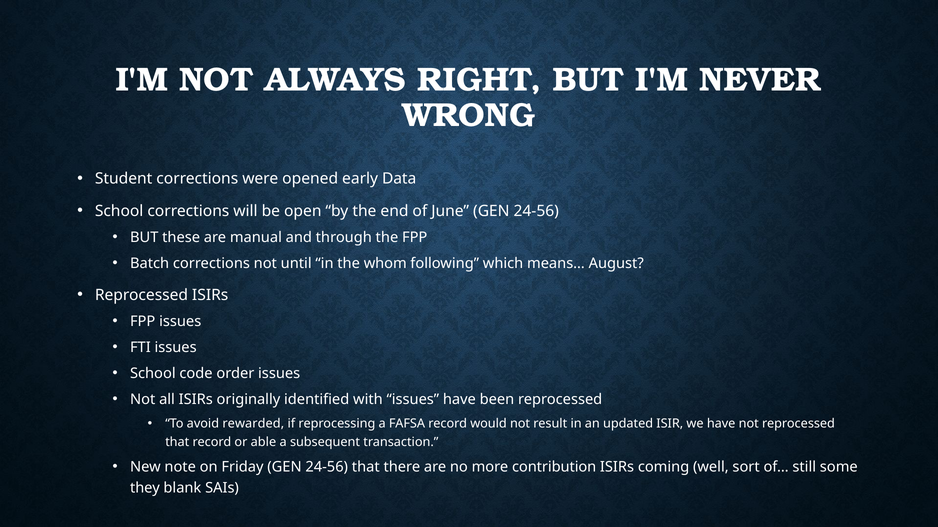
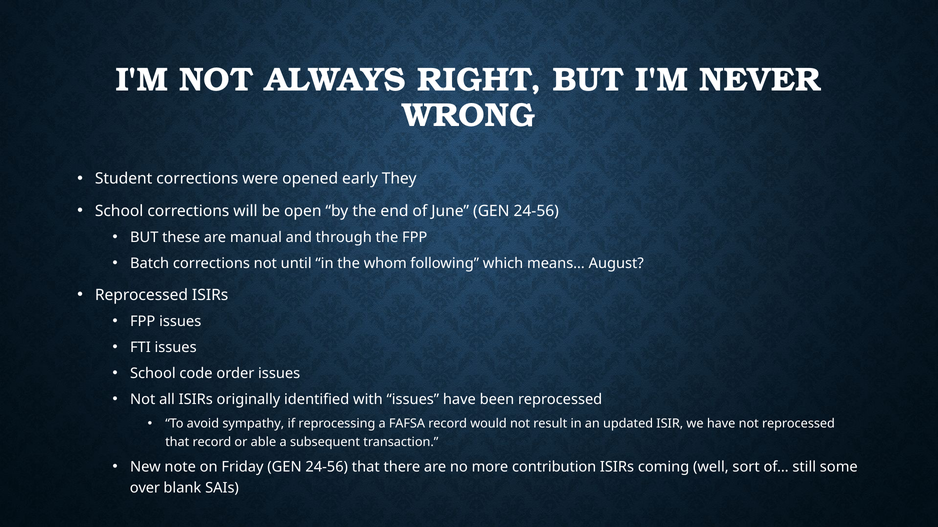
Data: Data -> They (399, 179)
rewarded: rewarded -> sympathy (253, 424)
they: they -> over (145, 488)
